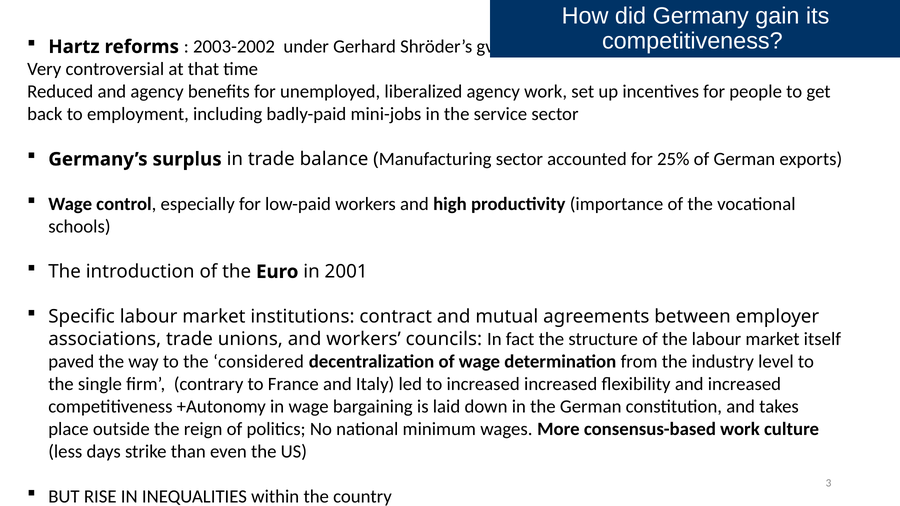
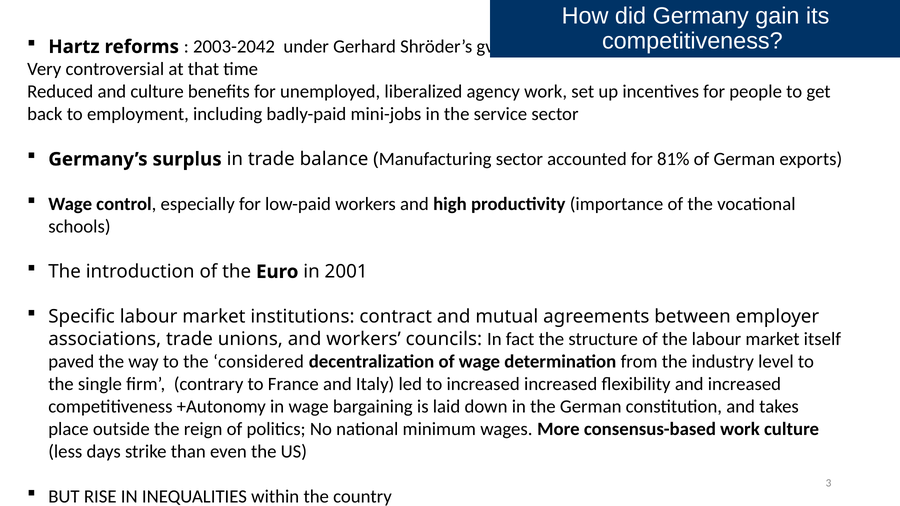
2003-2002: 2003-2002 -> 2003-2042 (234, 47)
and agency: agency -> culture (157, 92)
25%: 25% -> 81% (673, 159)
